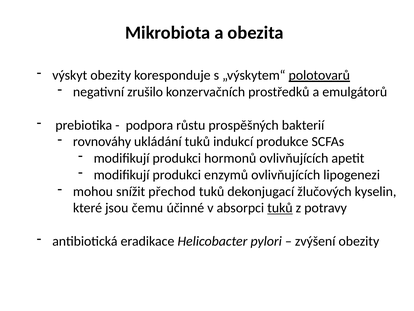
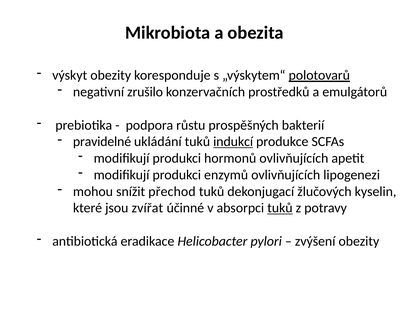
rovnováhy: rovnováhy -> pravidelné (102, 141)
indukcí underline: none -> present (233, 141)
čemu: čemu -> zvířat (147, 208)
